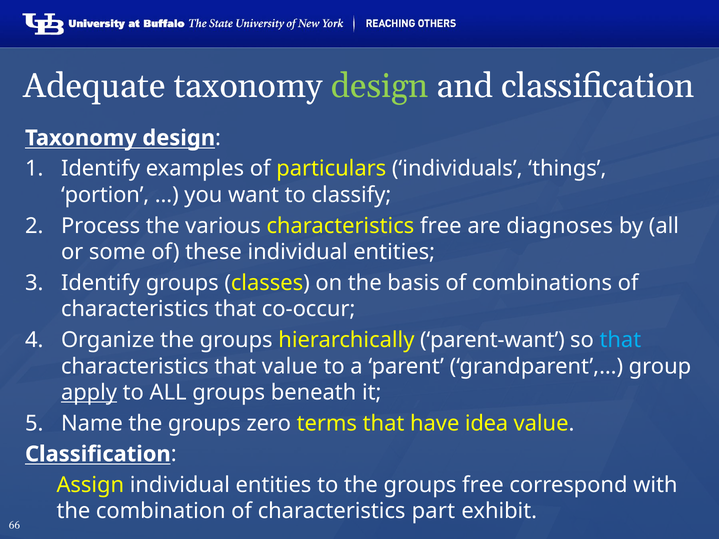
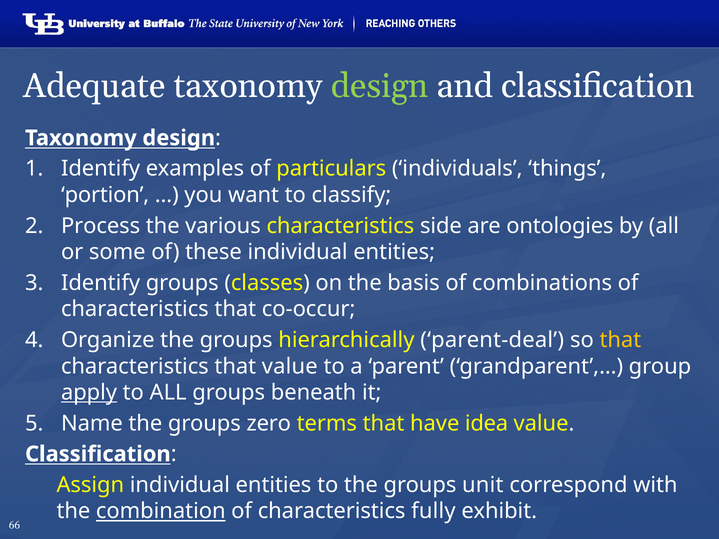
characteristics free: free -> side (441, 226)
diagnoses: diagnoses -> ontologies (560, 226)
parent-want: parent-want -> parent-deal (492, 340)
that colour: light blue -> yellow (620, 340)
groups free: free -> unit (483, 485)
combination underline: none -> present (161, 511)
part: part -> fully (433, 511)
